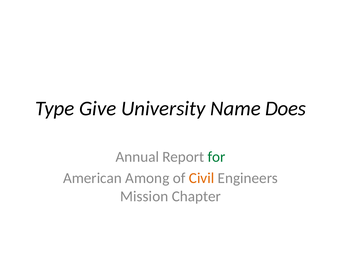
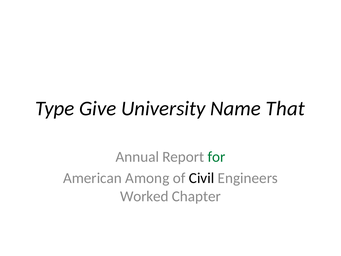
Does: Does -> That (285, 108)
Civil colour: orange -> black (202, 178)
Mission: Mission -> Worked (144, 196)
